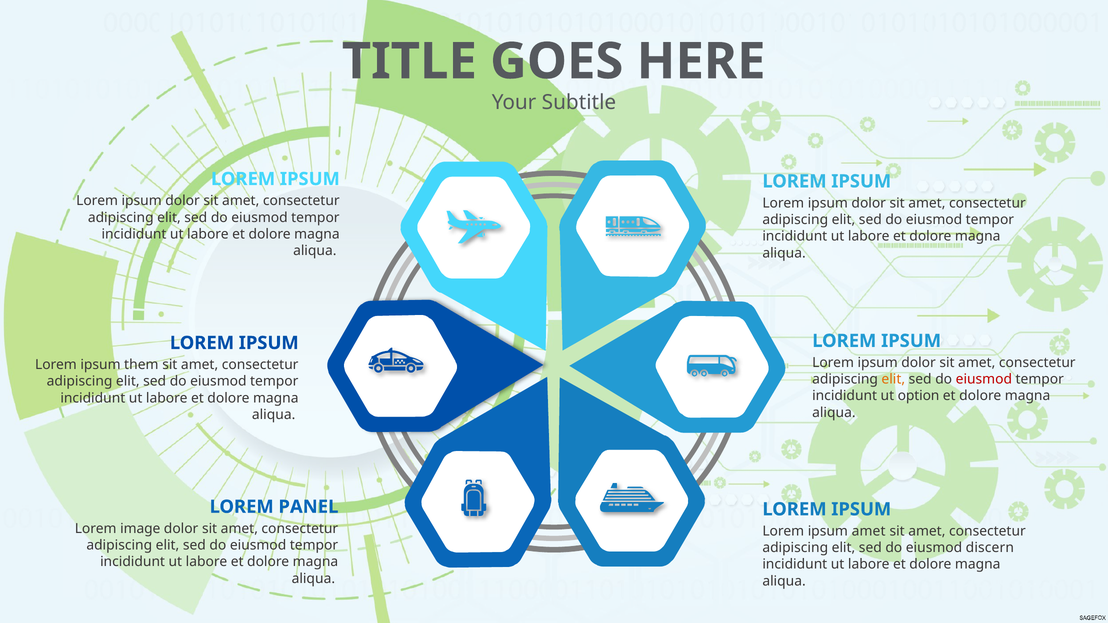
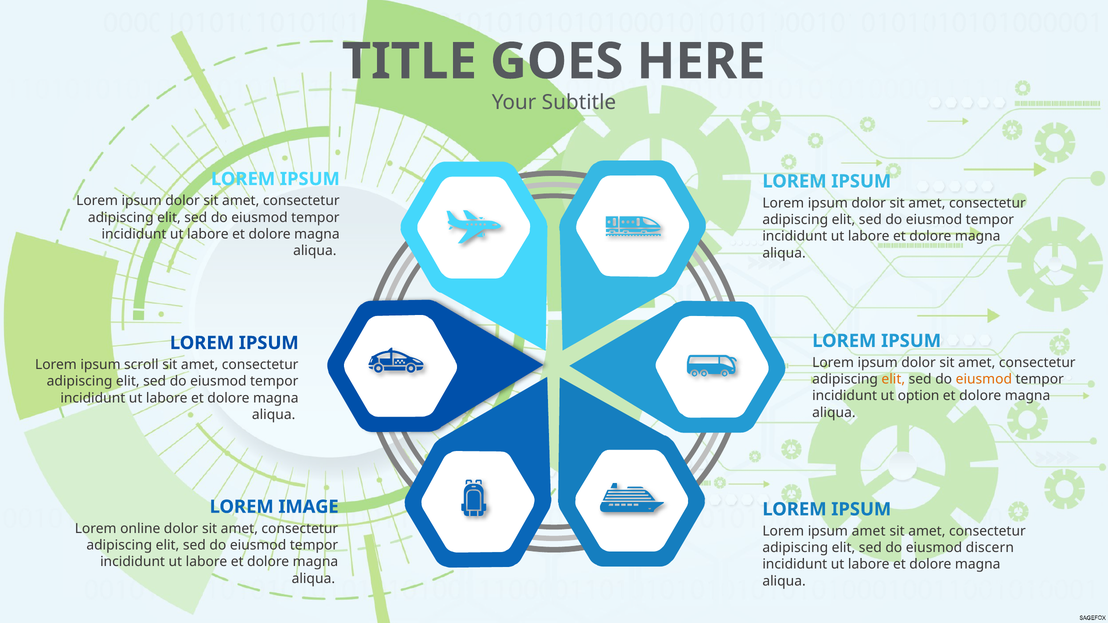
them: them -> scroll (141, 365)
eiusmod colour: red -> orange (984, 379)
PANEL: PANEL -> IMAGE (309, 507)
image: image -> online (140, 529)
